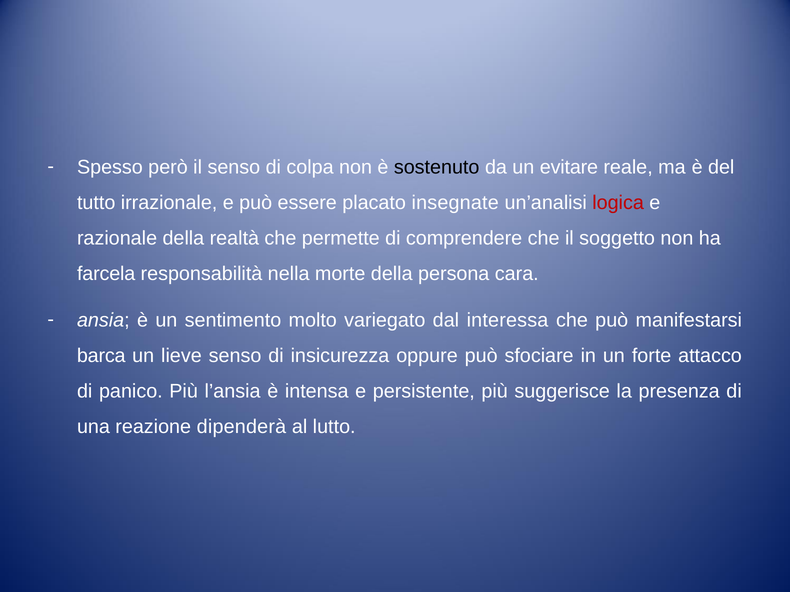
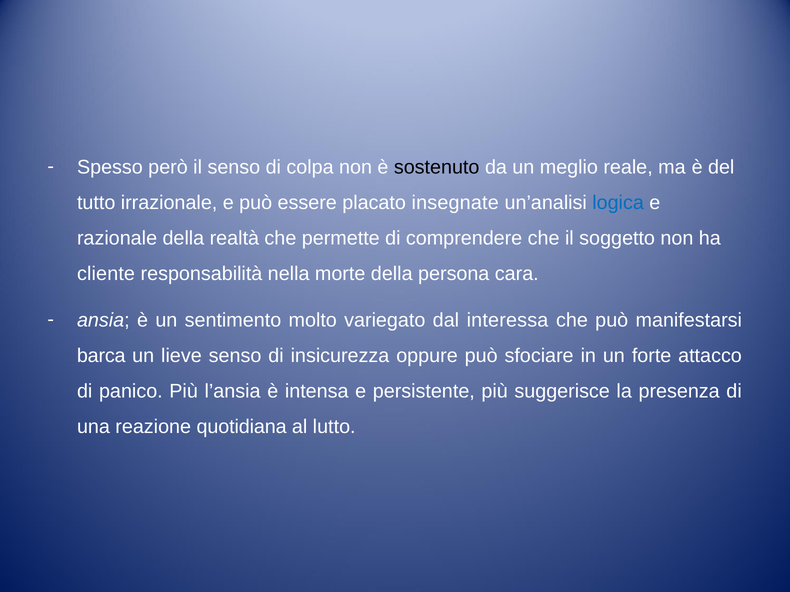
evitare: evitare -> meglio (569, 167)
logica colour: red -> blue (618, 203)
farcela: farcela -> cliente (106, 274)
dipenderà: dipenderà -> quotidiana (242, 427)
